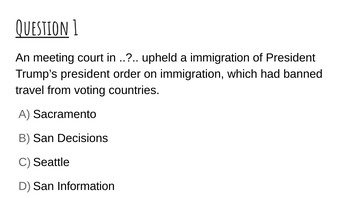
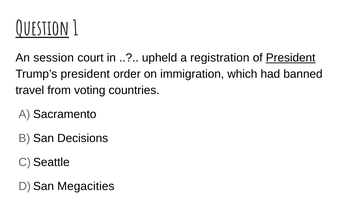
meeting: meeting -> session (54, 58)
a immigration: immigration -> registration (220, 58)
President underline: none -> present (291, 58)
Information: Information -> Megacities (86, 186)
